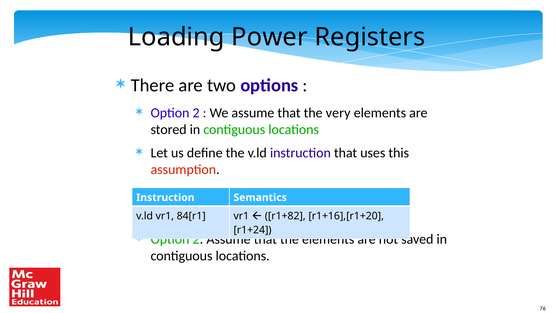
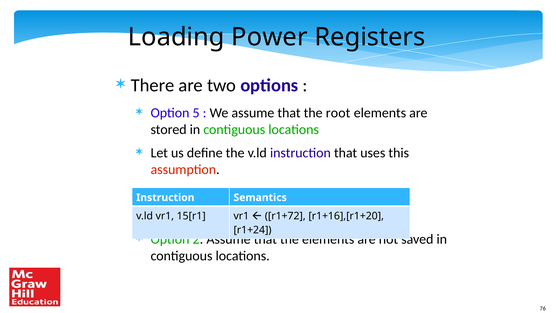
2: 2 -> 5 (196, 113)
very: very -> root (338, 113)
84[r1: 84[r1 -> 15[r1 (191, 216)
r1+82: r1+82 -> r1+72 (285, 216)
